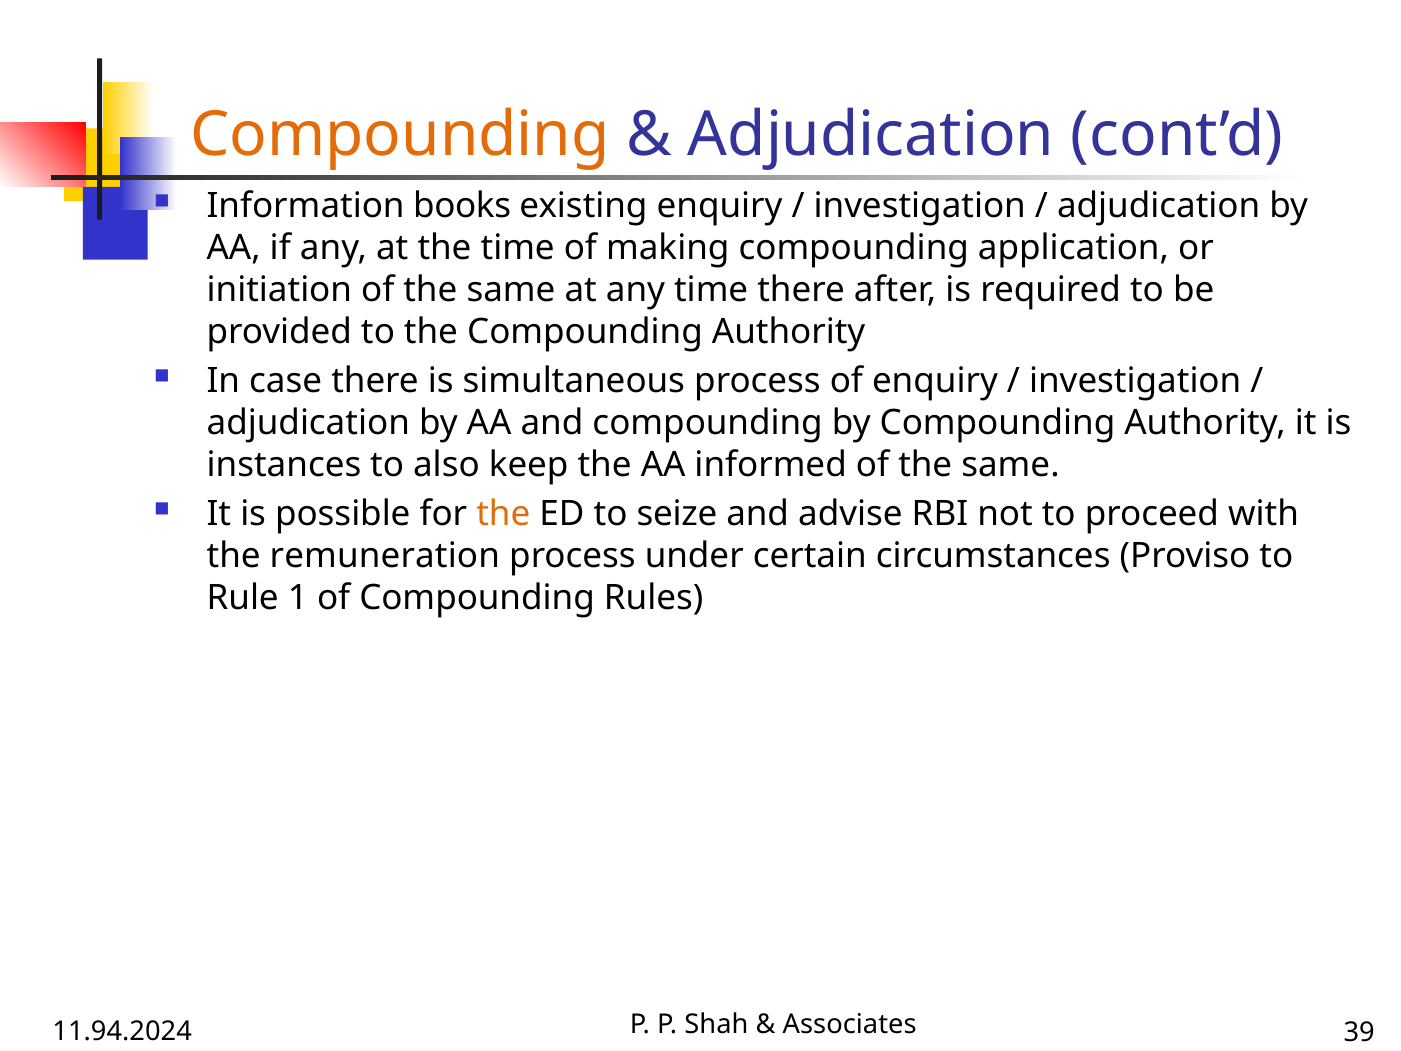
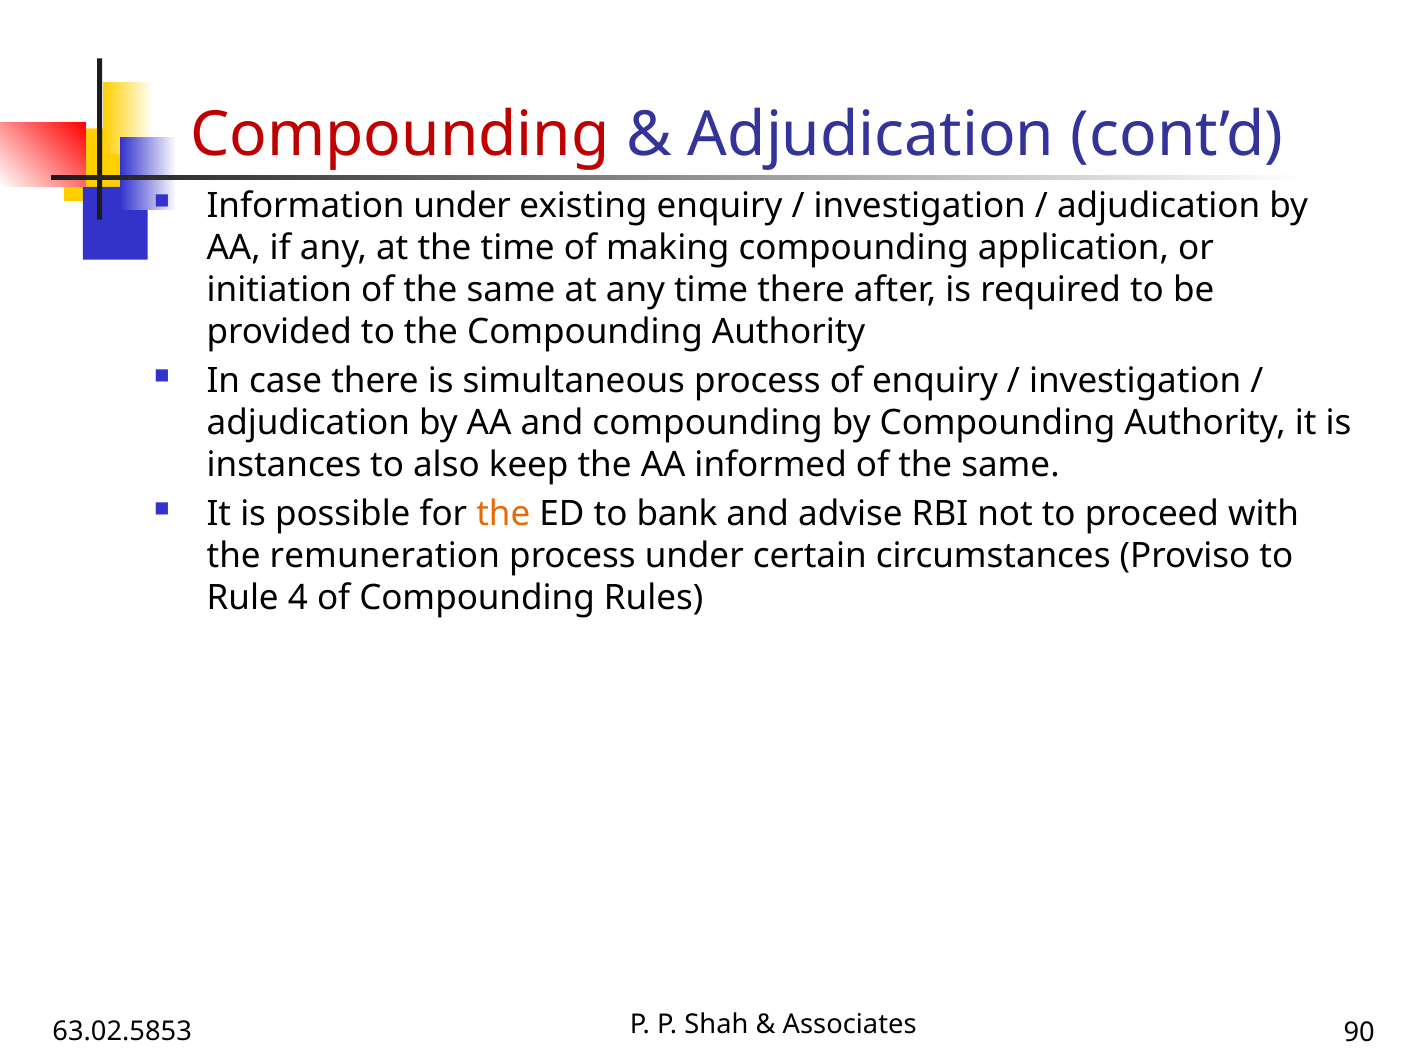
Compounding colour: orange -> red (400, 135)
Information books: books -> under (462, 206)
seize: seize -> bank (677, 514)
1: 1 -> 4 (298, 598)
11.94.2024: 11.94.2024 -> 63.02.5853 (122, 1031)
39: 39 -> 90 (1359, 1032)
